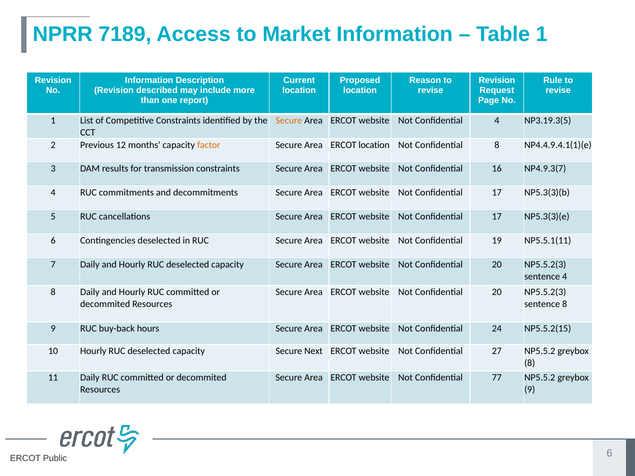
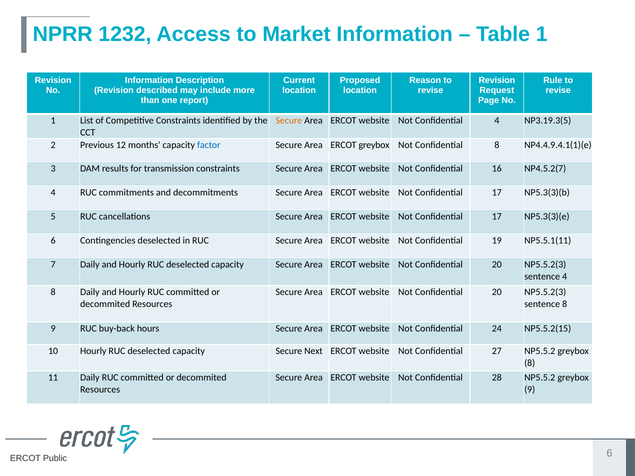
7189: 7189 -> 1232 (125, 34)
factor colour: orange -> blue (209, 145)
ERCOT location: location -> greybox (374, 145)
NP4.9.3(7: NP4.9.3(7 -> NP4.5.2(7 (545, 168)
77: 77 -> 28 (497, 378)
